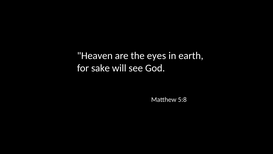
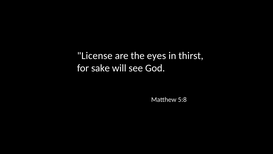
Heaven: Heaven -> License (95, 56)
earth: earth -> thirst (191, 56)
